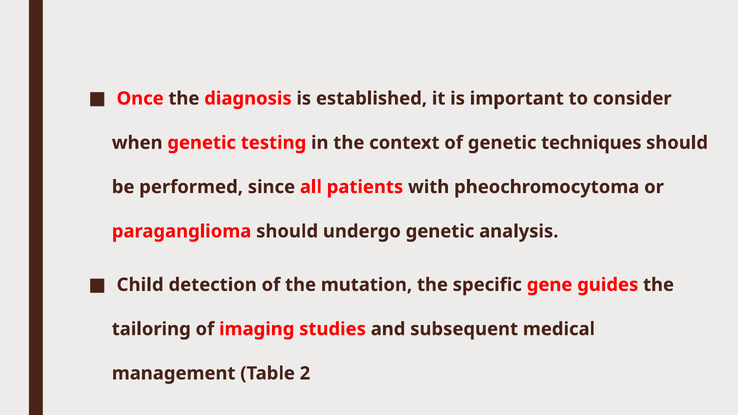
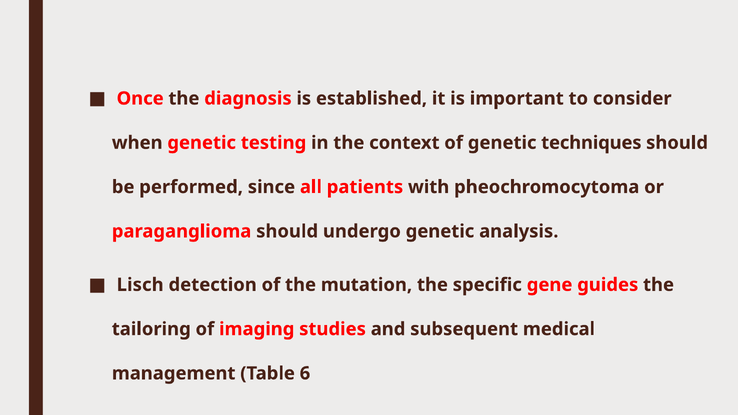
Child: Child -> Lisch (140, 285)
2: 2 -> 6 (305, 373)
